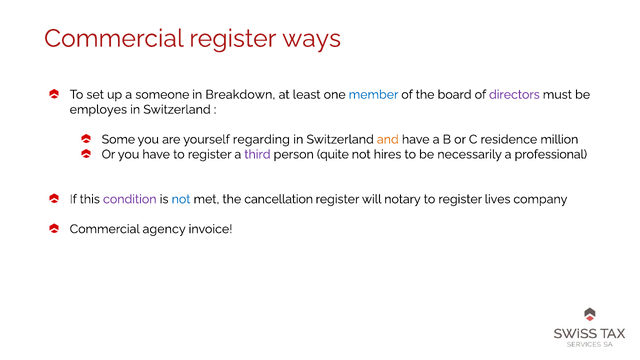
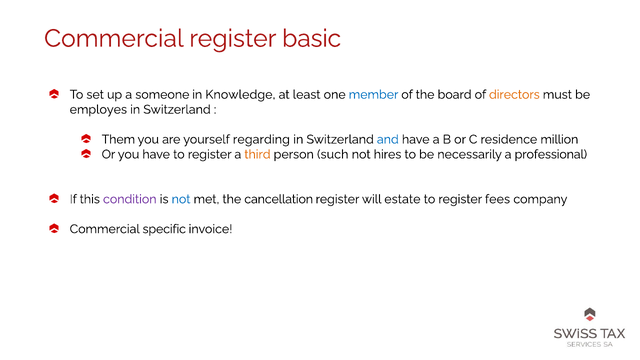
ways: ways -> basic (312, 39)
Breakdown: Breakdown -> Knowledge (240, 95)
directors colour: purple -> orange (514, 95)
Some: Some -> Them (118, 139)
and colour: orange -> blue (388, 139)
third colour: purple -> orange (257, 154)
quite: quite -> such (333, 154)
notary: notary -> estate (402, 199)
lives: lives -> fees (497, 199)
agency: agency -> specific (164, 229)
